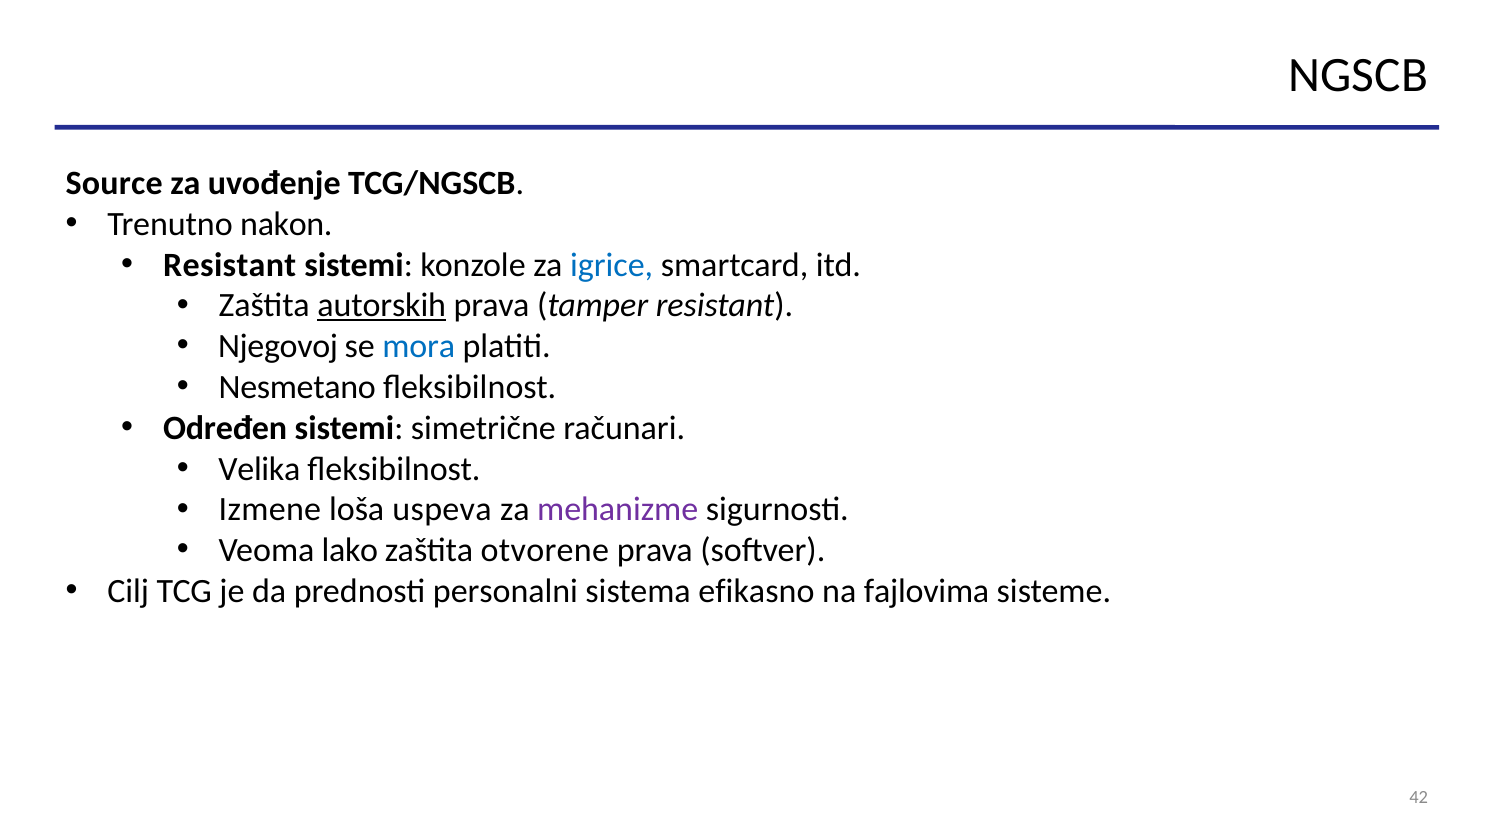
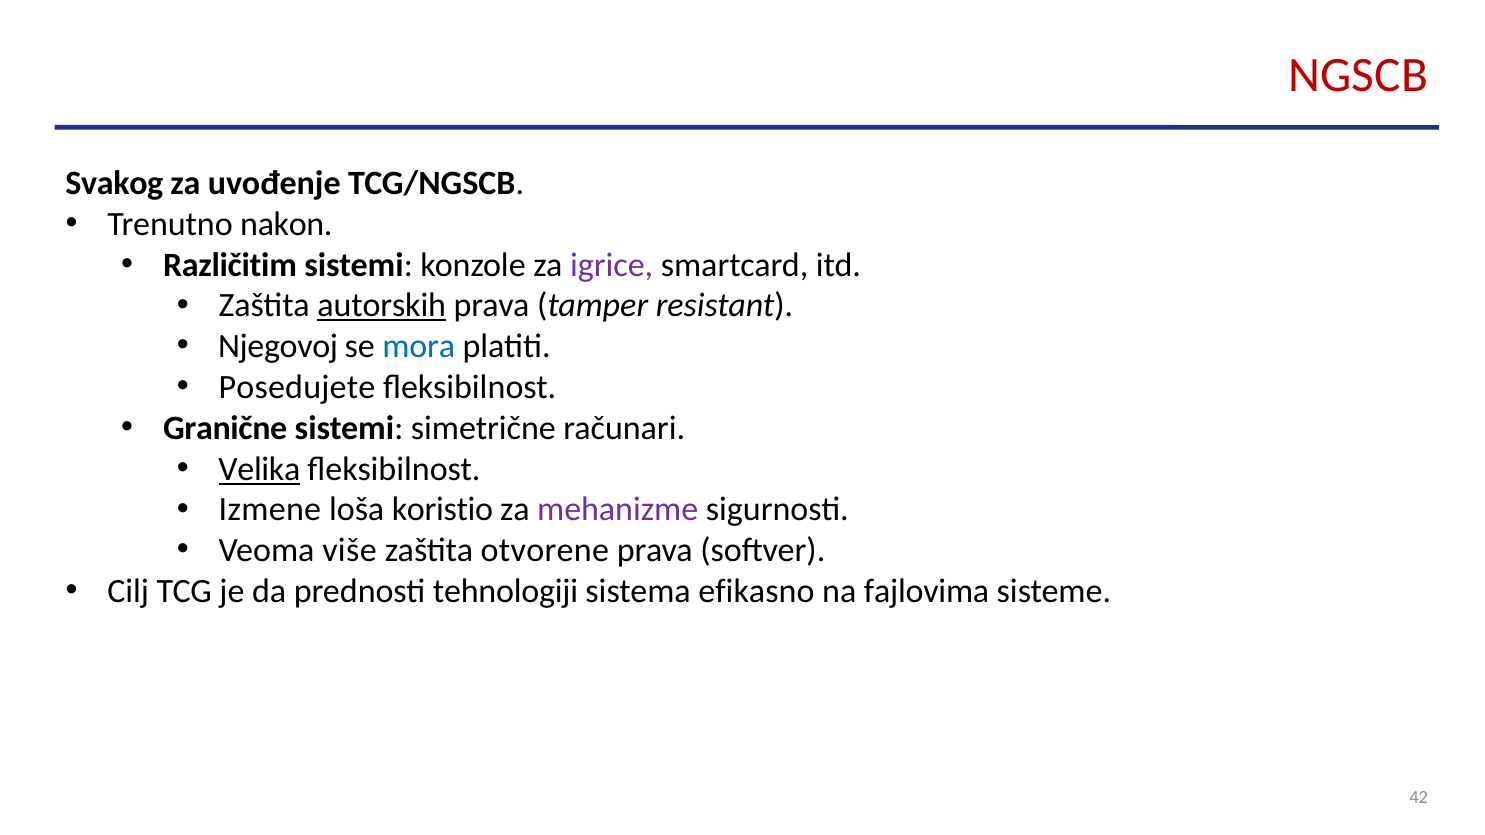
NGSCB colour: black -> red (1358, 75)
Source: Source -> Svakog (114, 183)
Resistant: Resistant -> Različitim (230, 265)
igrice colour: blue -> purple (612, 265)
Nesmetano: Nesmetano -> Posedujete (297, 387)
Određen: Određen -> Granične (225, 428)
Velika underline: none -> present (259, 469)
uspeva: uspeva -> koristio (442, 510)
lako: lako -> više (349, 551)
personalni: personalni -> tehnologiji (506, 592)
